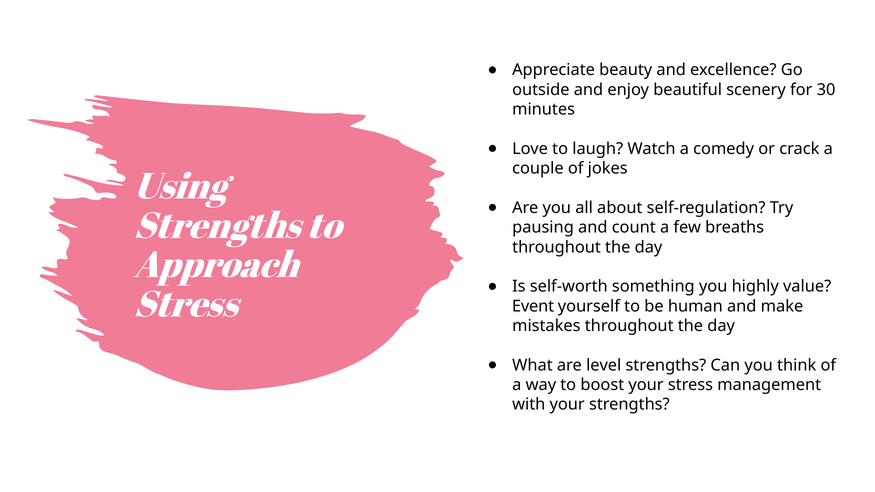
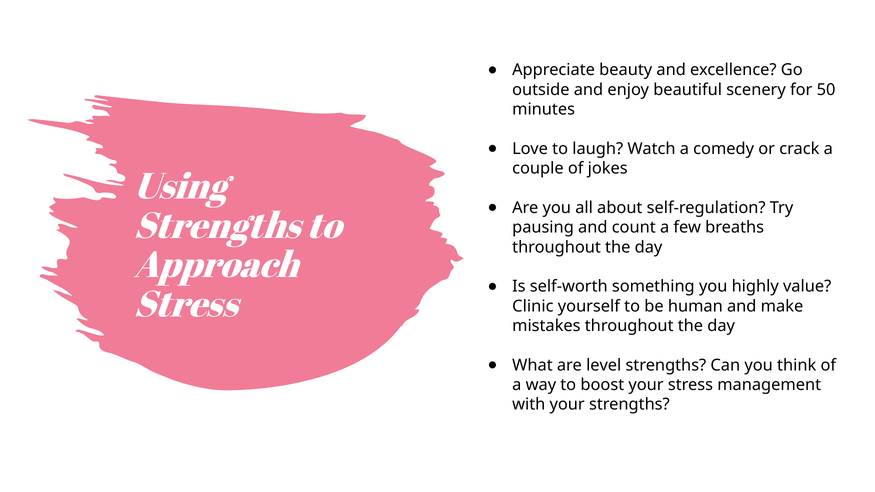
30: 30 -> 50 (826, 90)
Event: Event -> Clinic (533, 306)
